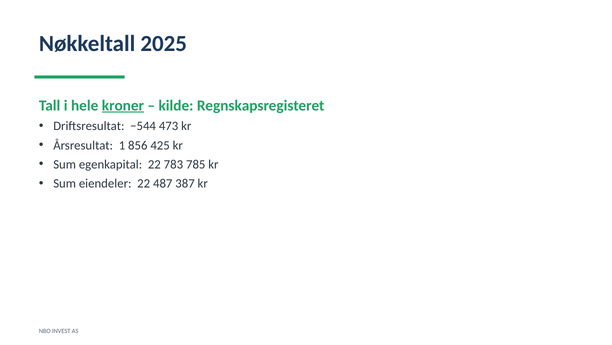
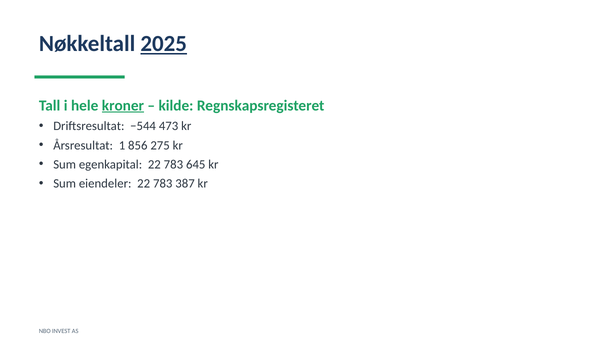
2025 underline: none -> present (164, 44)
425: 425 -> 275 (160, 145)
785: 785 -> 645 (196, 164)
eiendeler 22 487: 487 -> 783 (163, 183)
